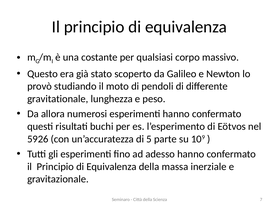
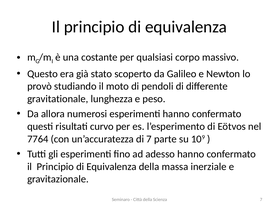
buchi: buchi -> curvo (102, 127)
5926: 5926 -> 7764 (38, 139)
di 5: 5 -> 7 (149, 139)
